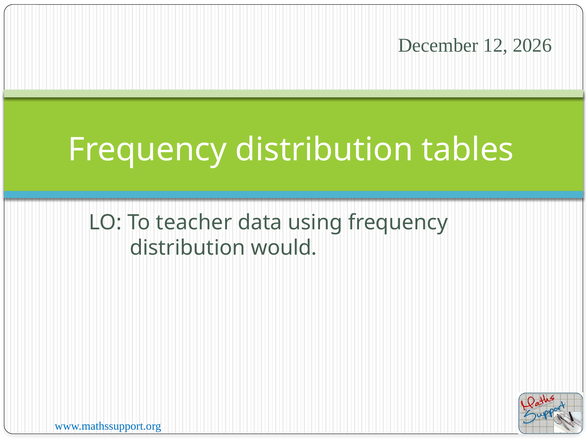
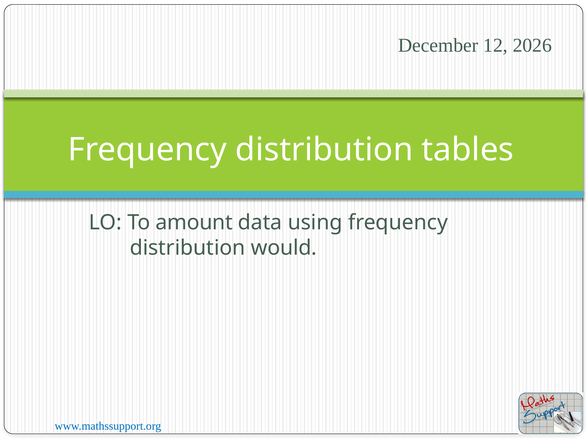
teacher: teacher -> amount (194, 223)
